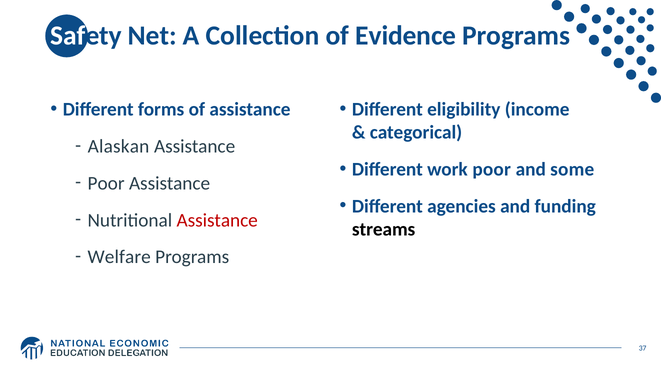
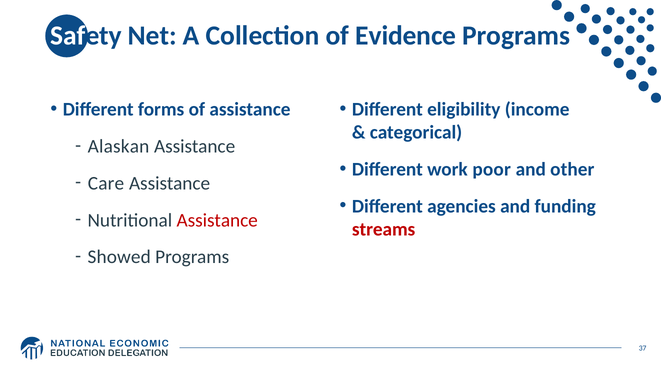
some: some -> other (572, 169)
Poor: Poor -> Care (106, 183)
streams colour: black -> red (384, 229)
Welfare: Welfare -> Showed (119, 257)
